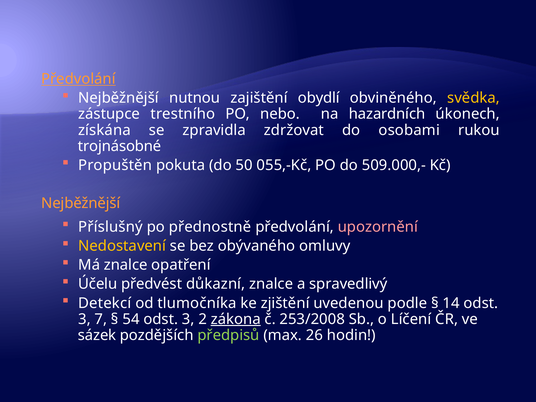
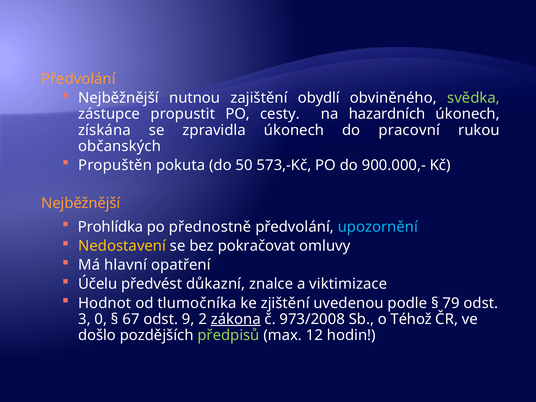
Předvolání underline: present -> none (78, 79)
svědka colour: yellow -> light green (474, 98)
trestního: trestního -> propustit (183, 114)
nebo: nebo -> cesty (280, 114)
zpravidla zdržovat: zdržovat -> úkonech (294, 130)
osobami: osobami -> pracovní (409, 130)
trojnásobné: trojnásobné -> občanských (120, 146)
055,-Kč: 055,-Kč -> 573,-Kč (284, 165)
509.000,-: 509.000,- -> 900.000,- (394, 165)
Příslušný: Příslušný -> Prohlídka (111, 227)
upozornění colour: pink -> light blue (378, 227)
obývaného: obývaného -> pokračovat (257, 246)
Má znalce: znalce -> hlavní (126, 265)
spravedlivý: spravedlivý -> viktimizace (348, 284)
Detekcí: Detekcí -> Hodnot (105, 303)
14: 14 -> 79 (451, 303)
7: 7 -> 0 (101, 319)
54: 54 -> 67 (131, 319)
3: 3 -> 9 (188, 319)
253/2008: 253/2008 -> 973/2008 (312, 319)
Líčení: Líčení -> Téhož (411, 319)
sázek: sázek -> došlo (97, 335)
26: 26 -> 12 (314, 335)
